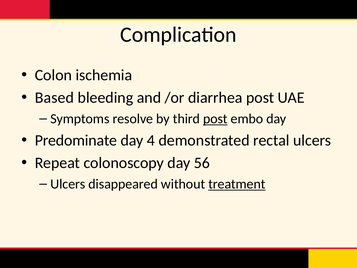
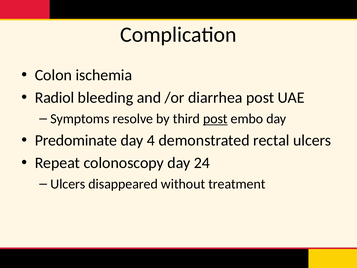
Based: Based -> Radiol (55, 98)
56: 56 -> 24 (202, 163)
treatment underline: present -> none (237, 184)
